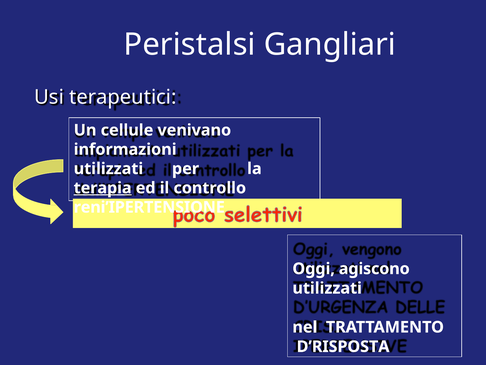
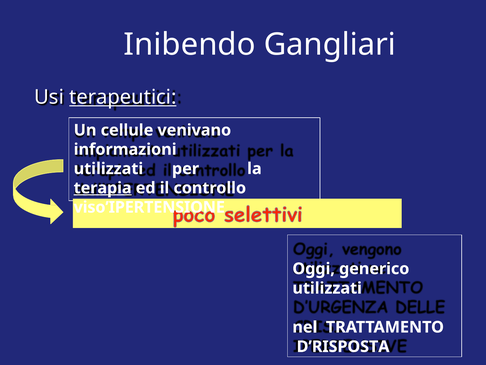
Peristalsi: Peristalsi -> Inibendo (190, 44)
terapeutici underline: none -> present (123, 97)
reni’IPERTENSIONE: reni’IPERTENSIONE -> viso’IPERTENSIONE (149, 207)
agiscono: agiscono -> generico (374, 268)
